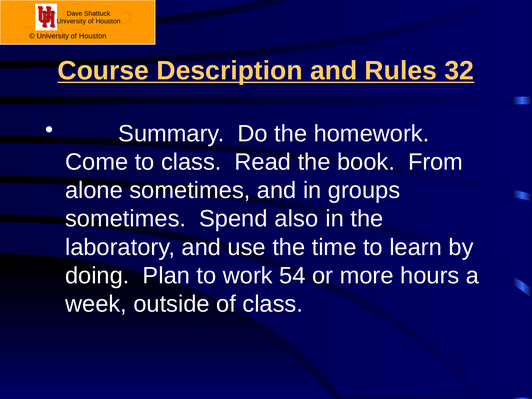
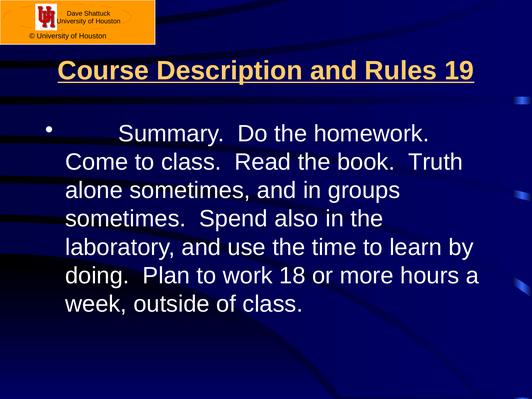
32: 32 -> 19 (459, 71)
From: From -> Truth (436, 162)
54: 54 -> 18 (292, 276)
